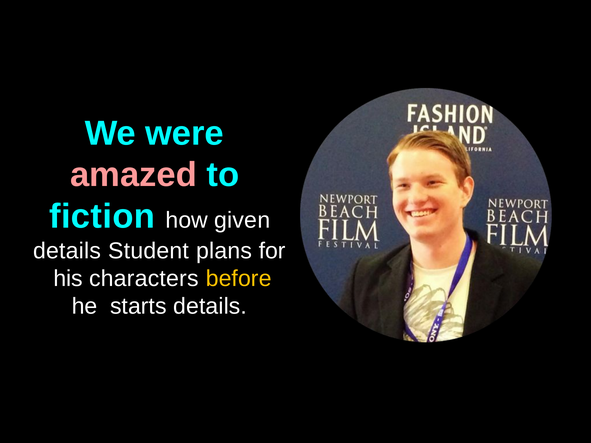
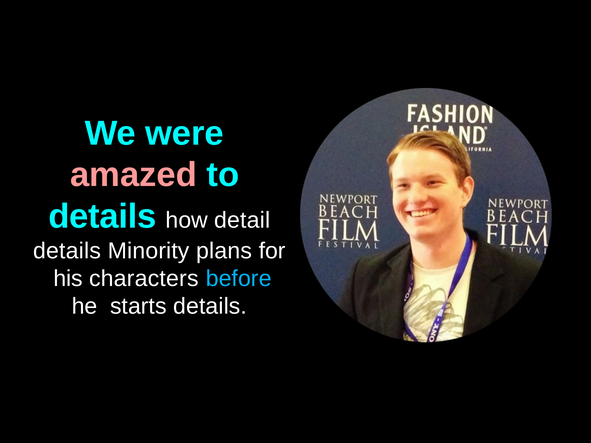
fiction: fiction -> details (102, 217)
given: given -> detail (242, 220)
Student: Student -> Minority (149, 251)
before colour: yellow -> light blue (239, 279)
